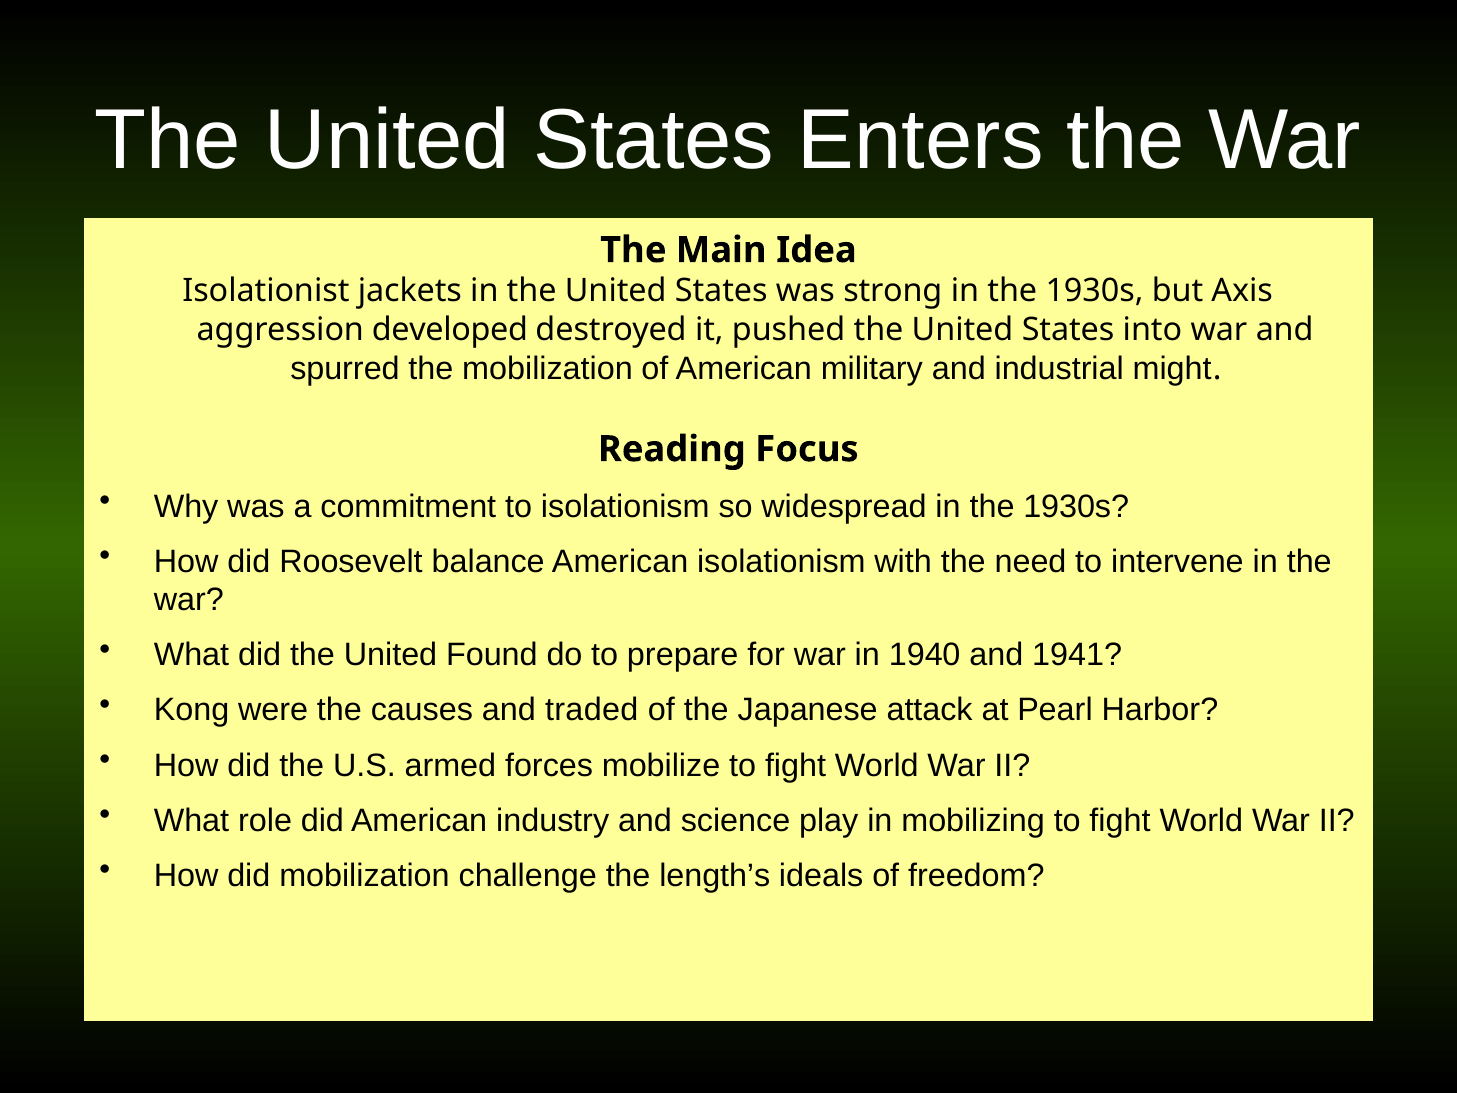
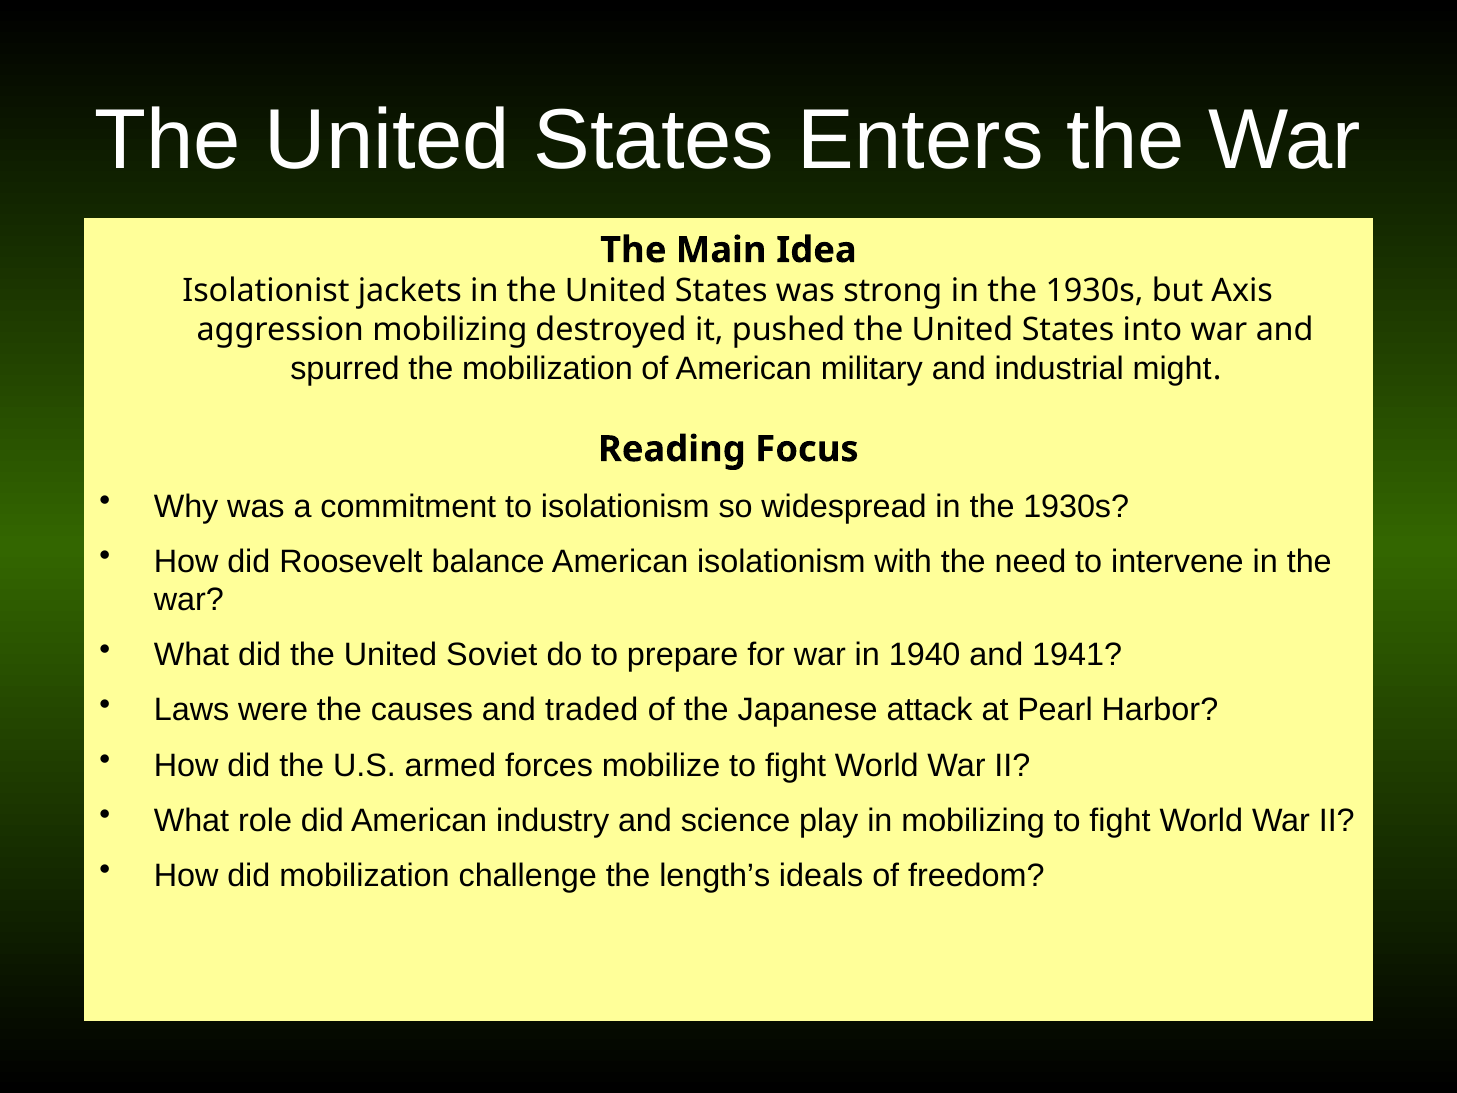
aggression developed: developed -> mobilizing (450, 330)
Found: Found -> Soviet (492, 655)
Kong: Kong -> Laws (192, 710)
